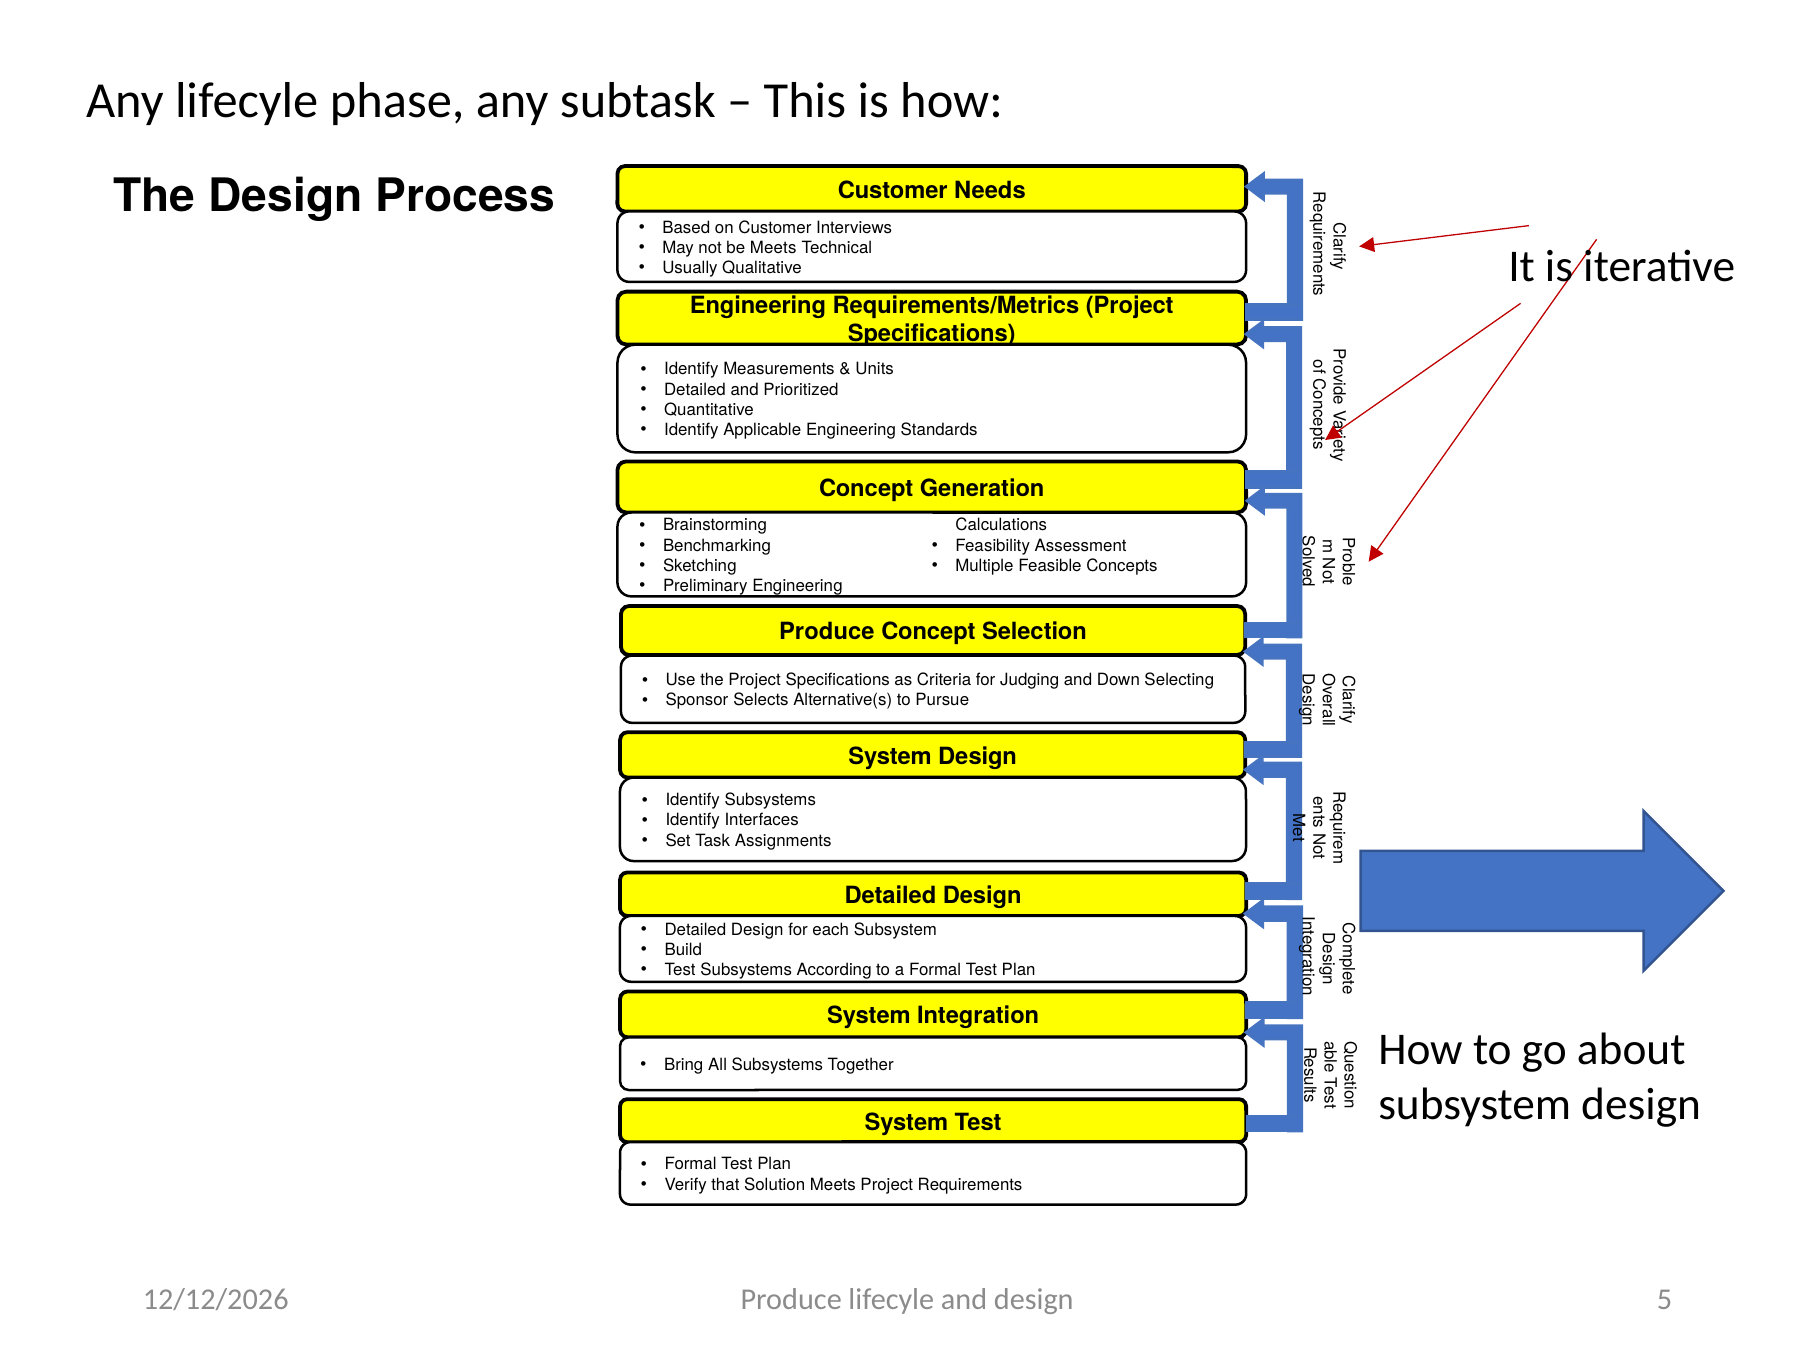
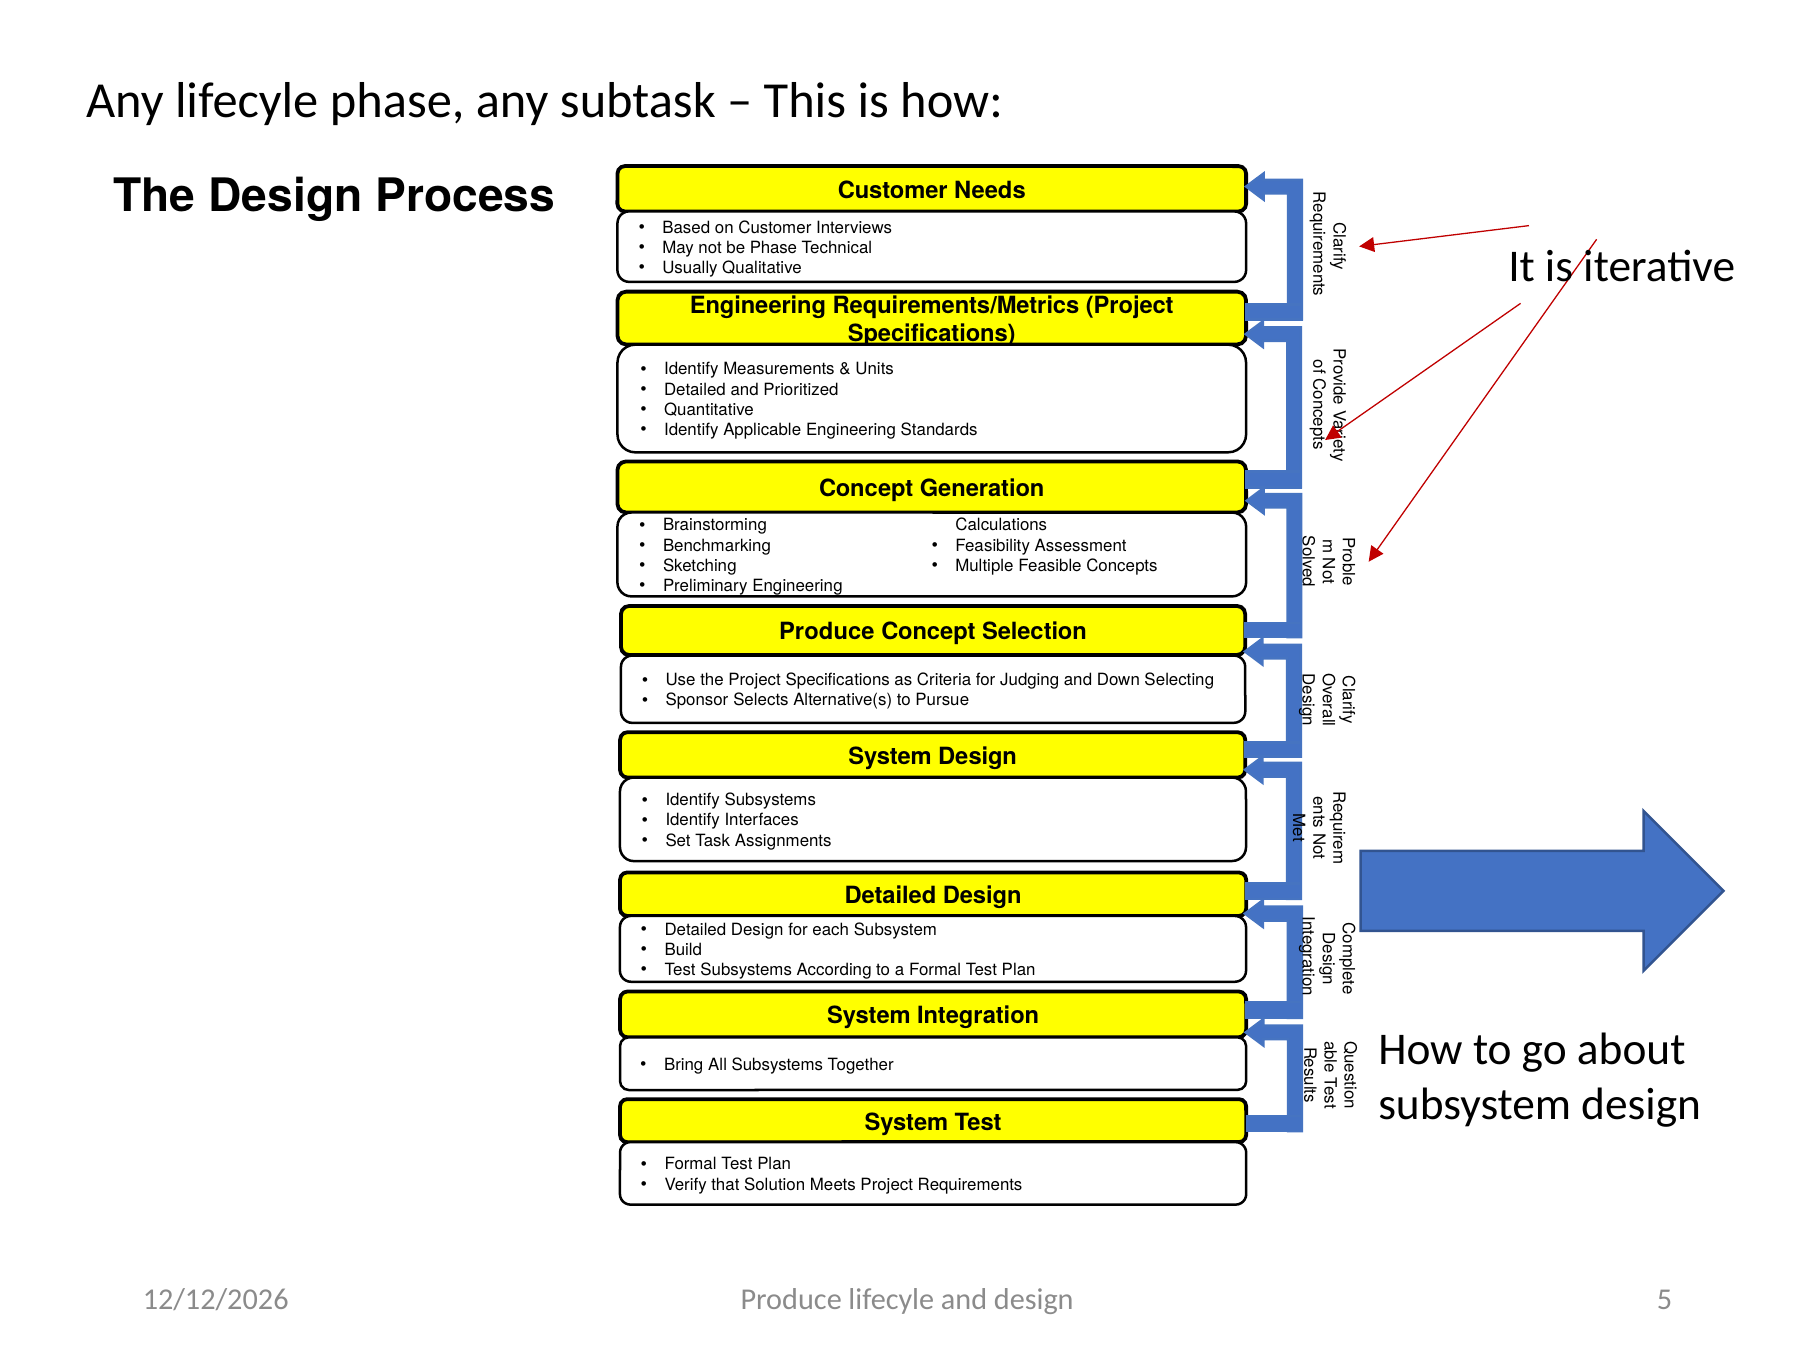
be Meets: Meets -> Phase (773, 248)
